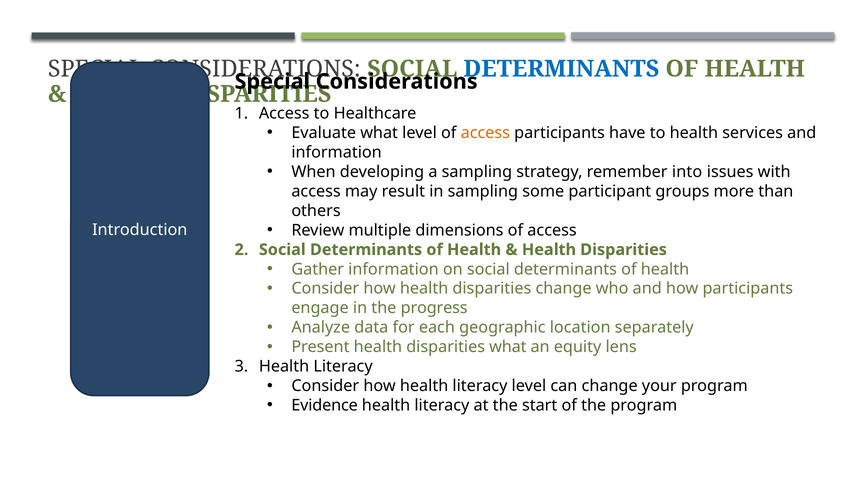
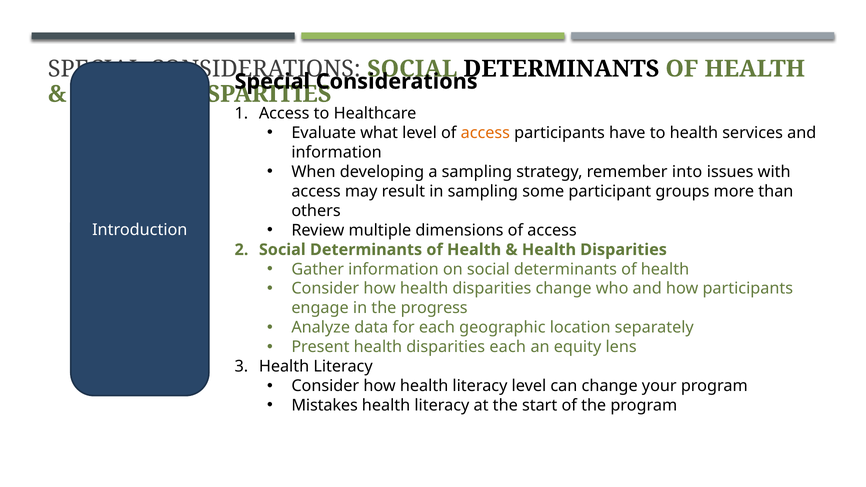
DETERMINANTS colour: blue -> black (561, 69)
disparities what: what -> each (508, 347)
Evidence: Evidence -> Mistakes (325, 406)
